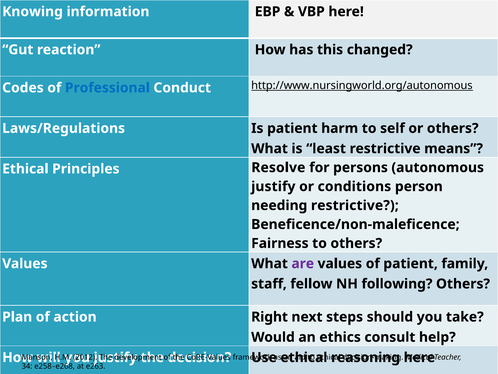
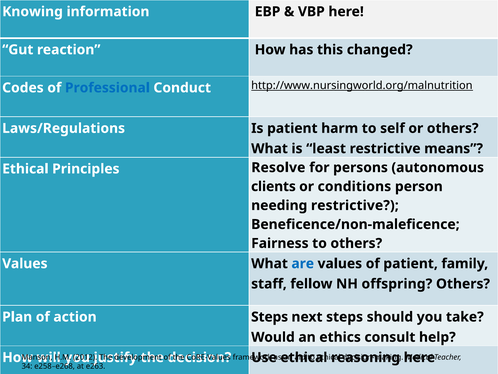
http://www.nursingworld.org/autonomous: http://www.nursingworld.org/autonomous -> http://www.nursingworld.org/malnutrition (362, 85)
justify: justify -> clients (273, 186)
are colour: purple -> blue (303, 263)
following: following -> offspring (397, 284)
action Right: Right -> Steps (270, 317)
